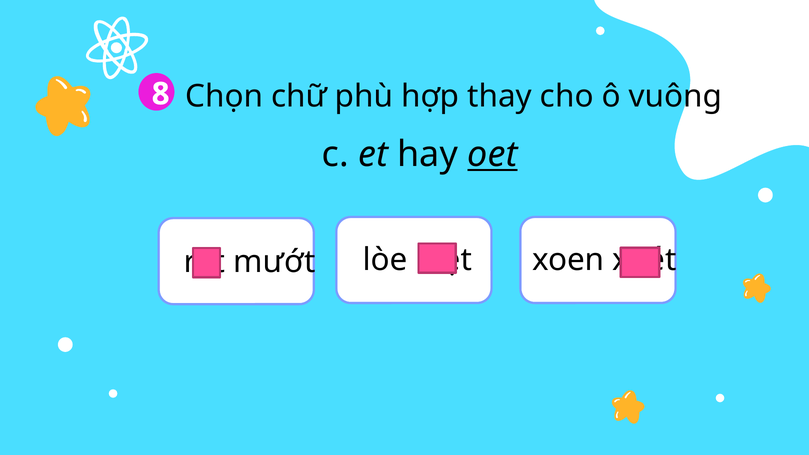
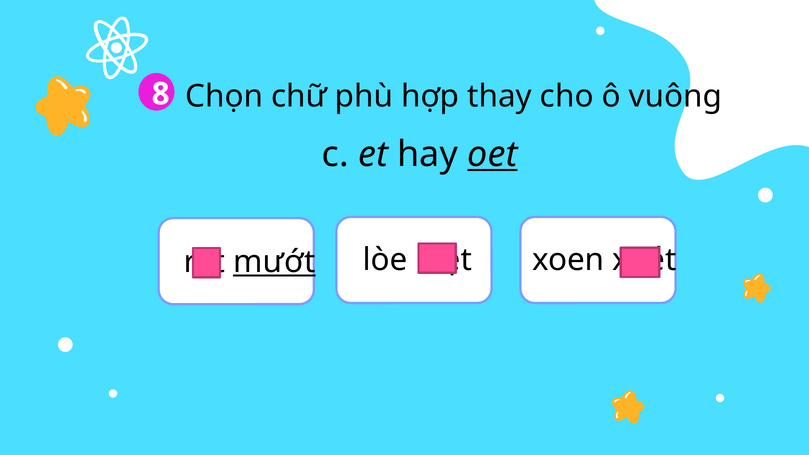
mướt underline: none -> present (274, 262)
